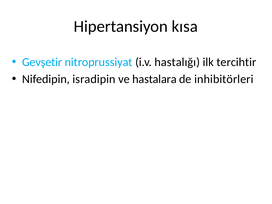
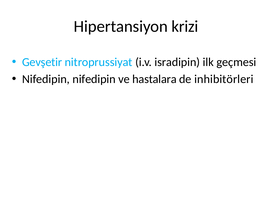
kısa: kısa -> krizi (185, 26)
hastalığı: hastalığı -> isradipin (177, 62)
tercihtir: tercihtir -> geçmesi (236, 62)
Nifedipin isradipin: isradipin -> nifedipin (94, 79)
